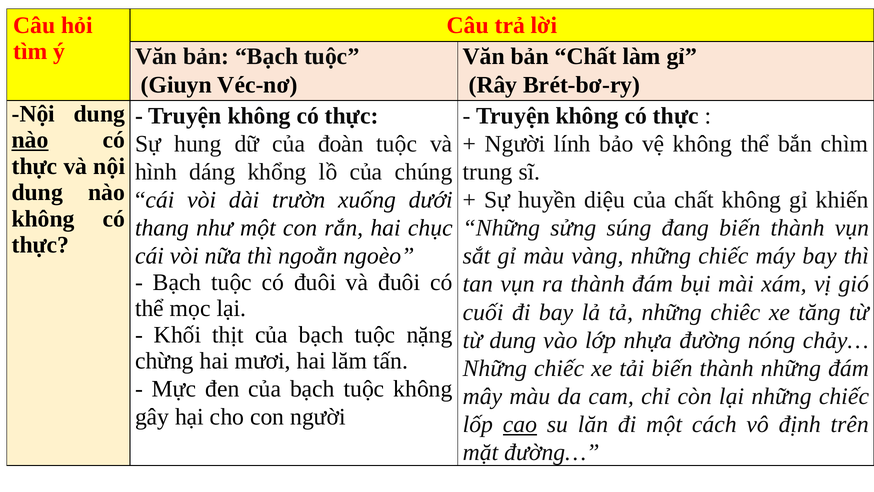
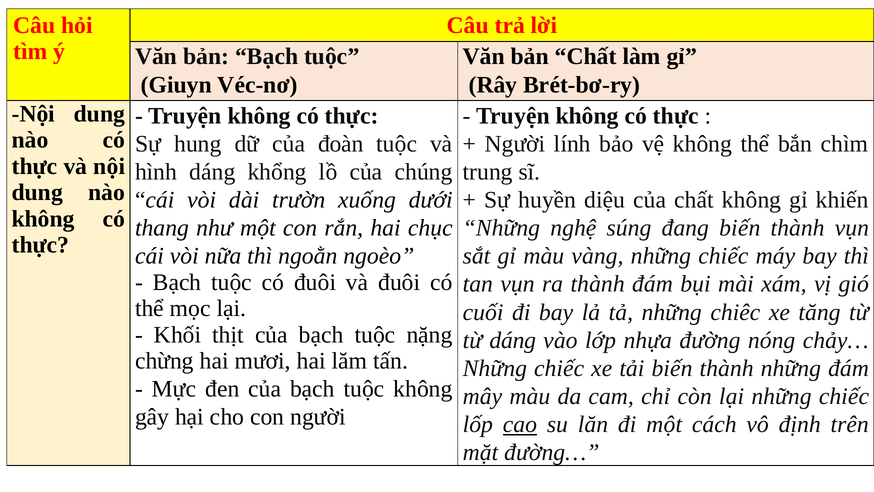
nào underline: present -> none (30, 140)
sửng: sửng -> nghệ (573, 228)
từ dung: dung -> dáng (513, 340)
